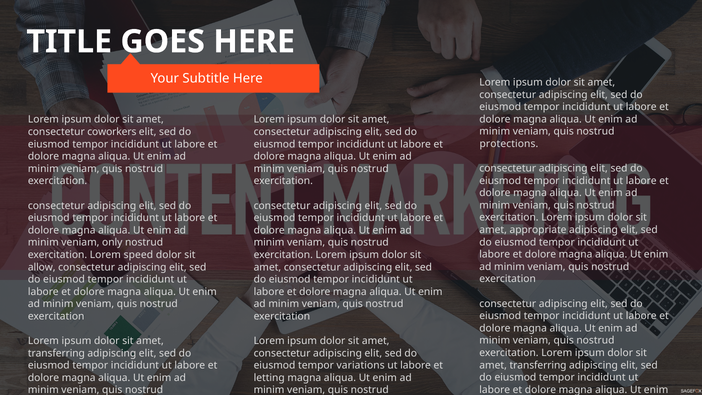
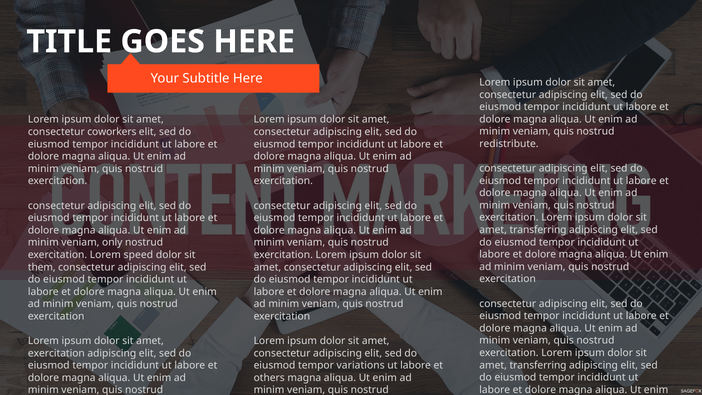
protections: protections -> redistribute (509, 144)
appropriate: appropriate -> transferring (538, 230)
allow: allow -> them (42, 267)
transferring: transferring -> exercitation (56, 353)
letting: letting -> others (269, 378)
